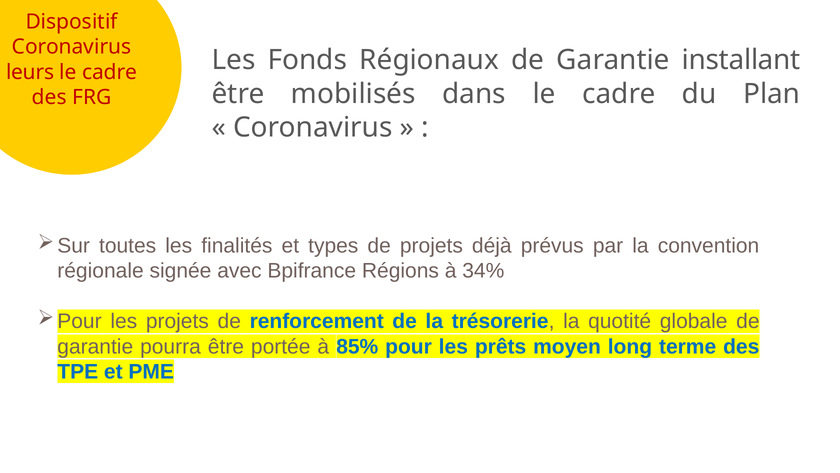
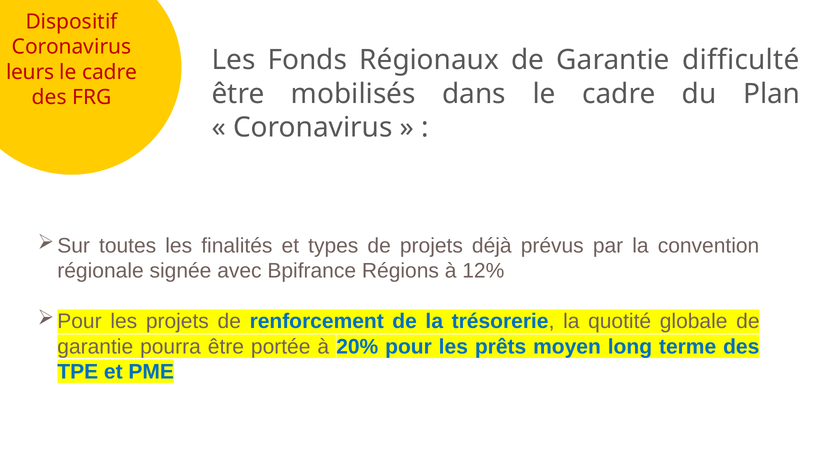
installant: installant -> difficulté (741, 60)
34%: 34% -> 12% (483, 271)
85%: 85% -> 20% (357, 346)
